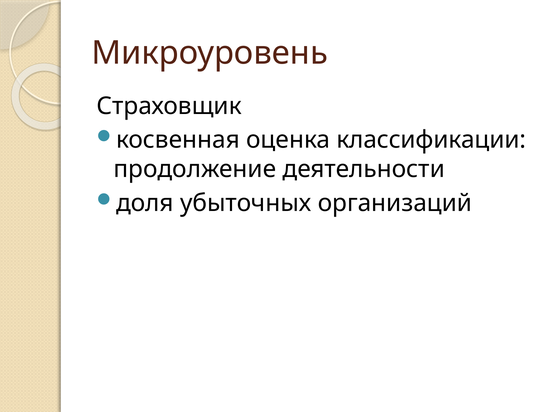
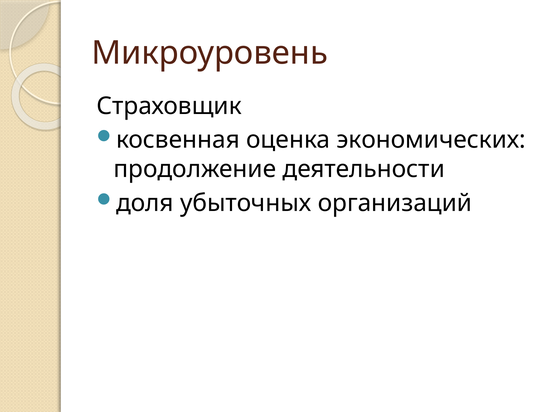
классификации: классификации -> экономических (431, 140)
